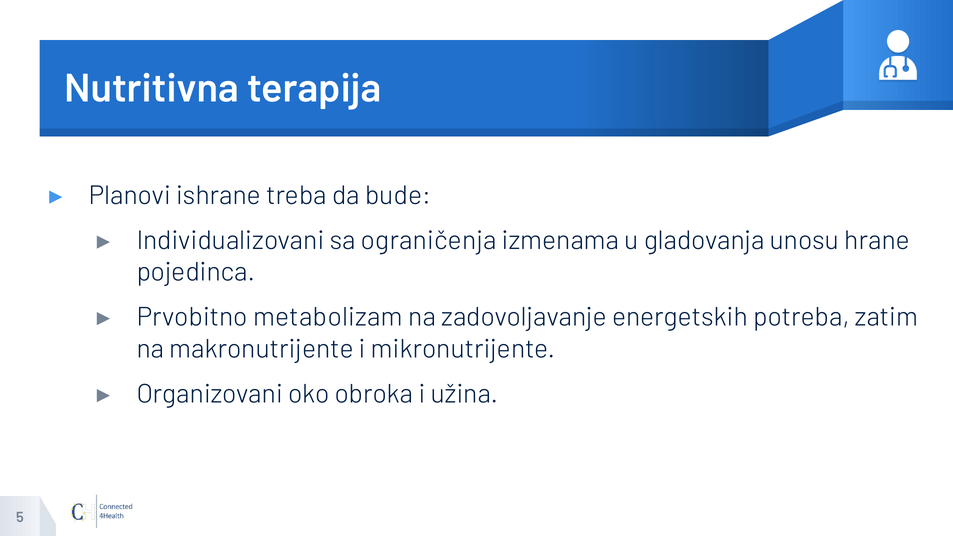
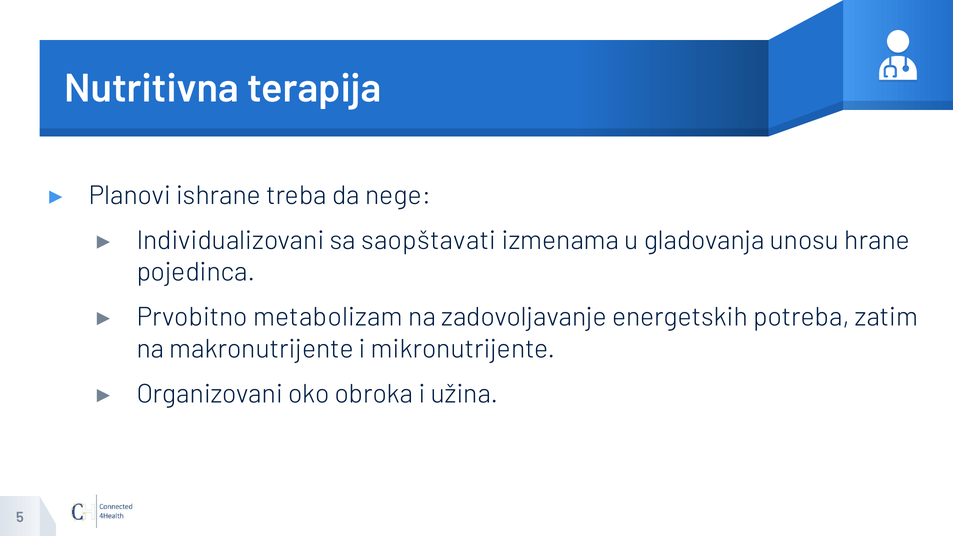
bude: bude -> nege (398, 195)
ograničenja: ograničenja -> saopštavati (429, 241)
